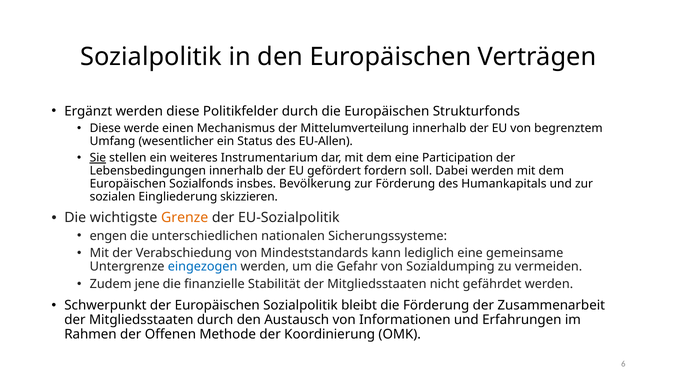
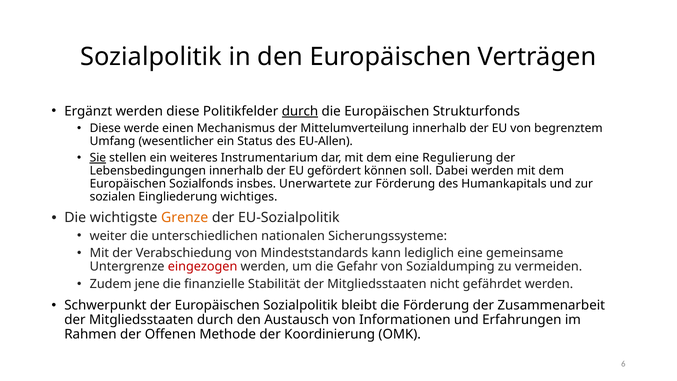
durch underline: none -> present (300, 111)
Participation: Participation -> Regulierung (457, 158)
fordern: fordern -> können (385, 171)
Bevölkerung: Bevölkerung -> Unerwartete (315, 184)
skizzieren: skizzieren -> wichtiges (249, 197)
engen: engen -> weiter (108, 236)
eingezogen colour: blue -> red (203, 267)
